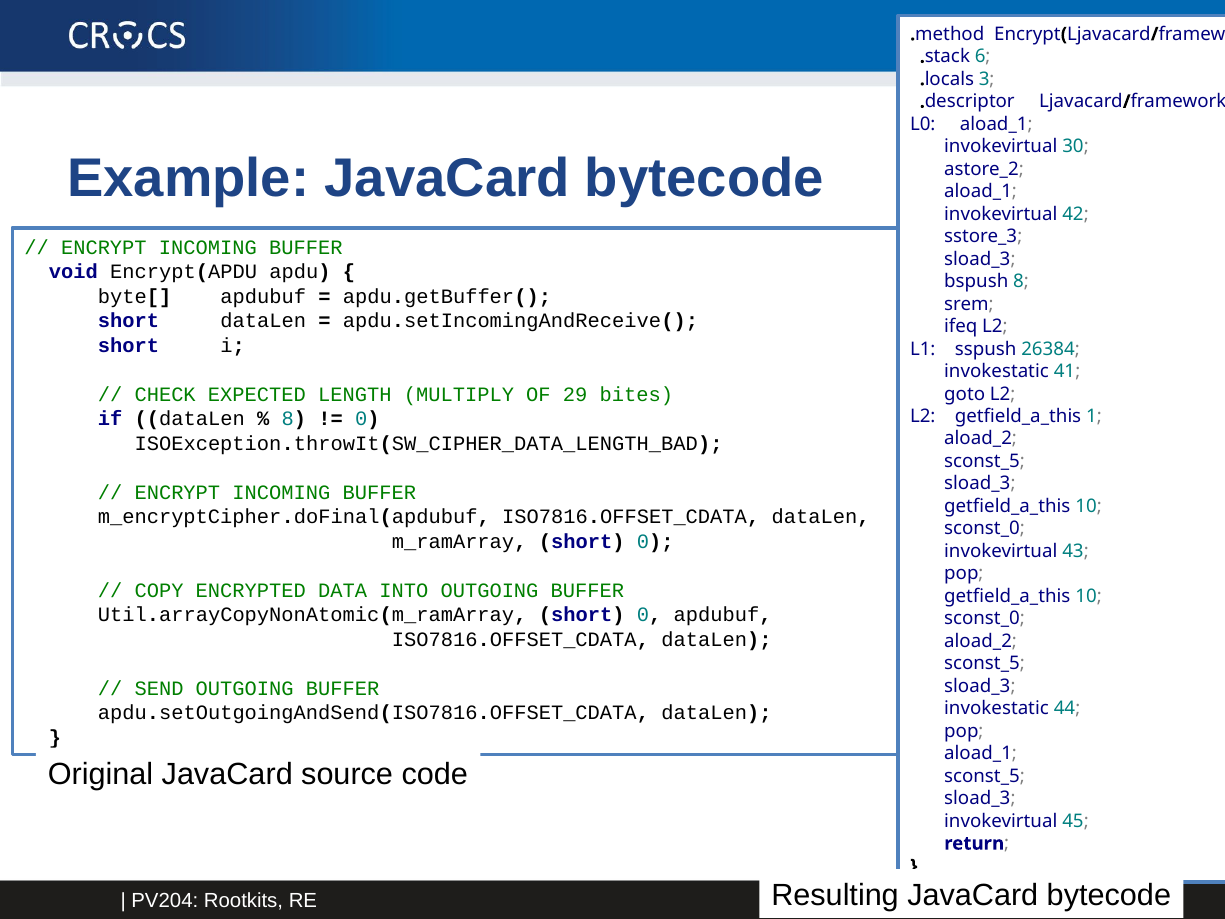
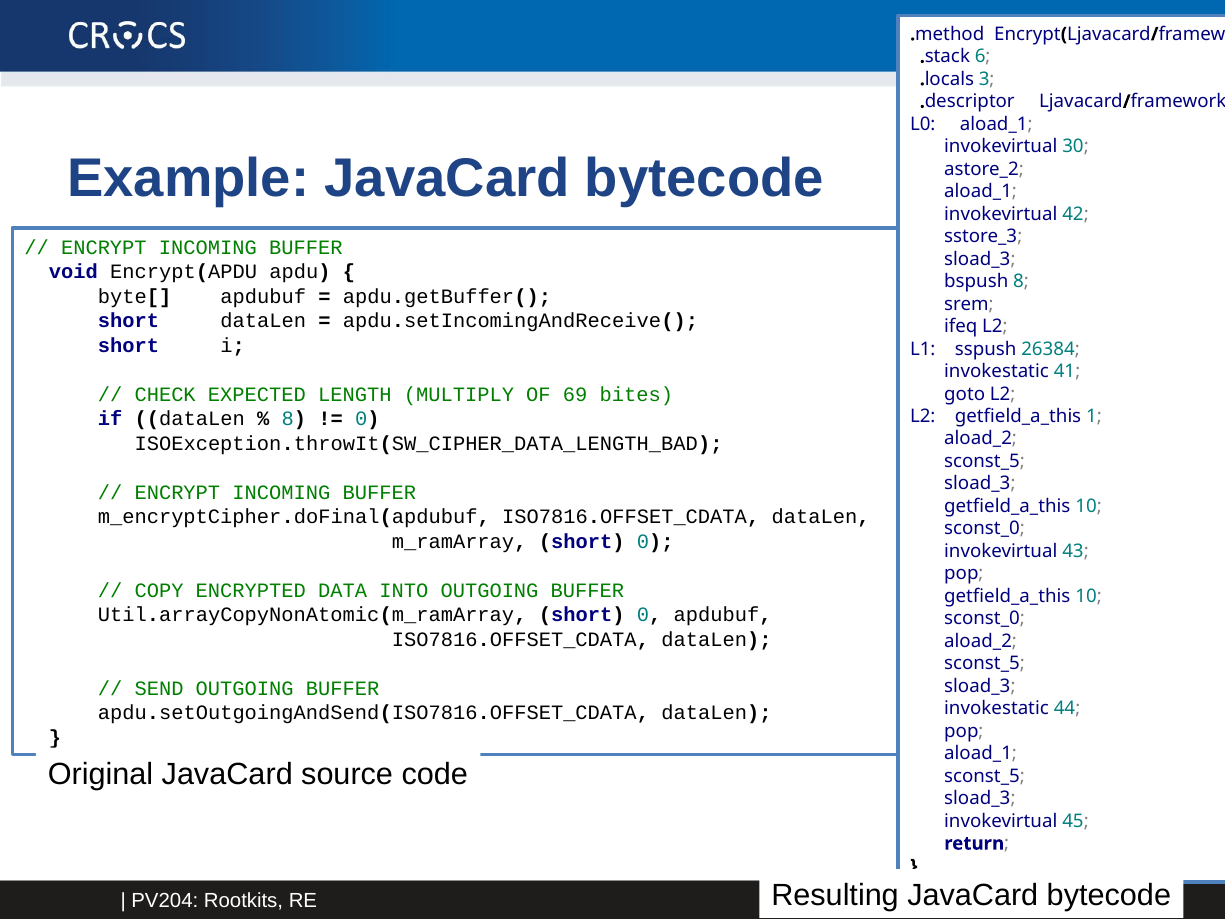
29: 29 -> 69 (575, 394)
